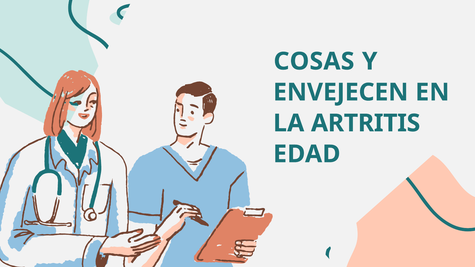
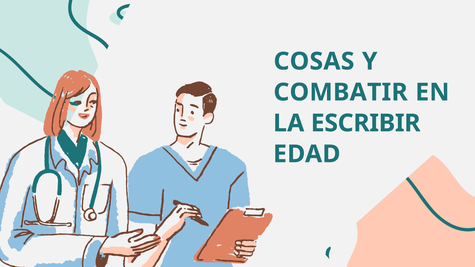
ENVEJECEN: ENVEJECEN -> COMBATIR (341, 92)
ARTRITIS: ARTRITIS -> ESCRIBIR (366, 123)
